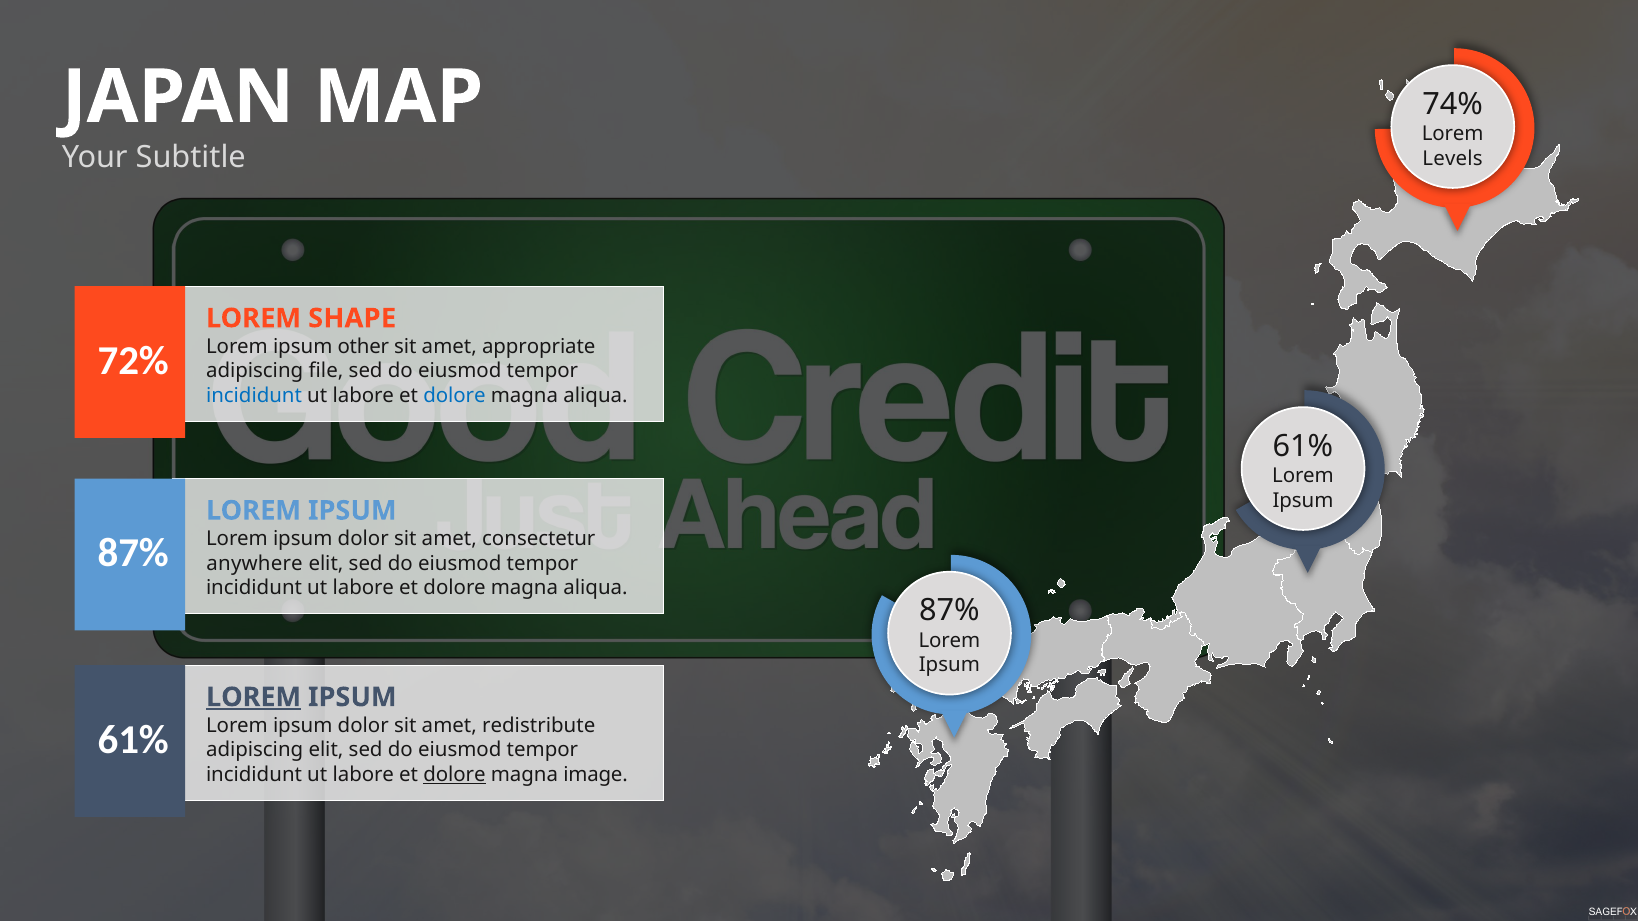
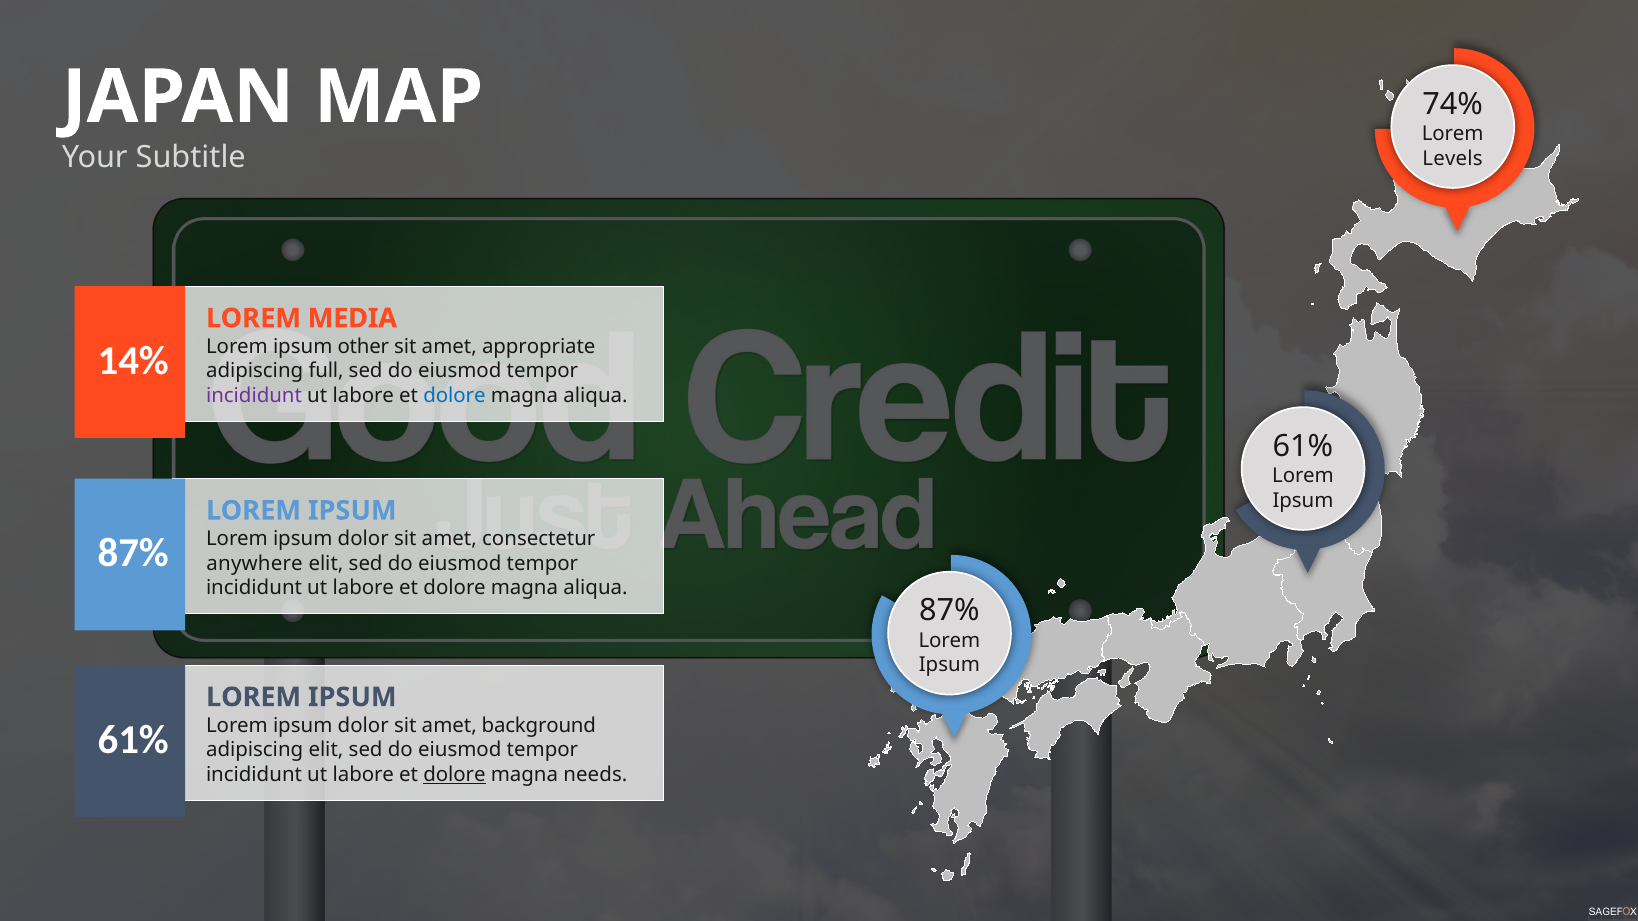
SHAPE: SHAPE -> MEDIA (352, 318)
72%: 72% -> 14% (133, 361)
file: file -> full (326, 371)
incididunt colour: blue -> purple (254, 396)
LOREM underline: present -> none (254, 697)
redistribute: redistribute -> background (539, 726)
image: image -> needs (595, 775)
